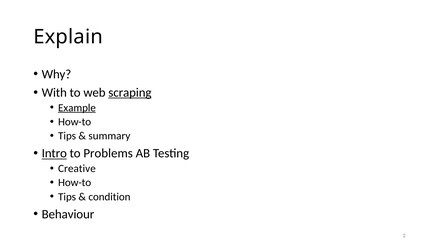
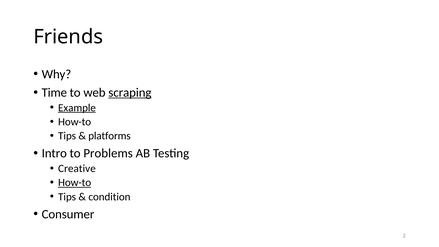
Explain: Explain -> Friends (68, 37)
With: With -> Time (54, 93)
summary: summary -> platforms (109, 136)
Intro underline: present -> none (54, 153)
How-to underline: none -> present (75, 183)
Behaviour: Behaviour -> Consumer (68, 214)
